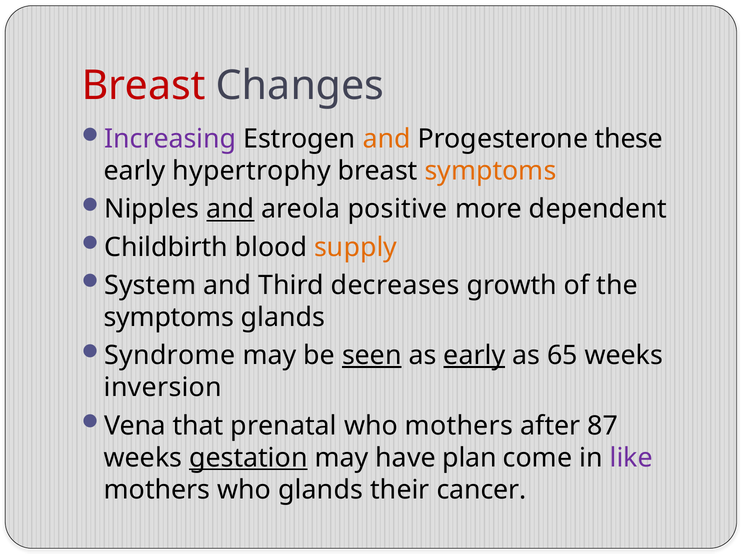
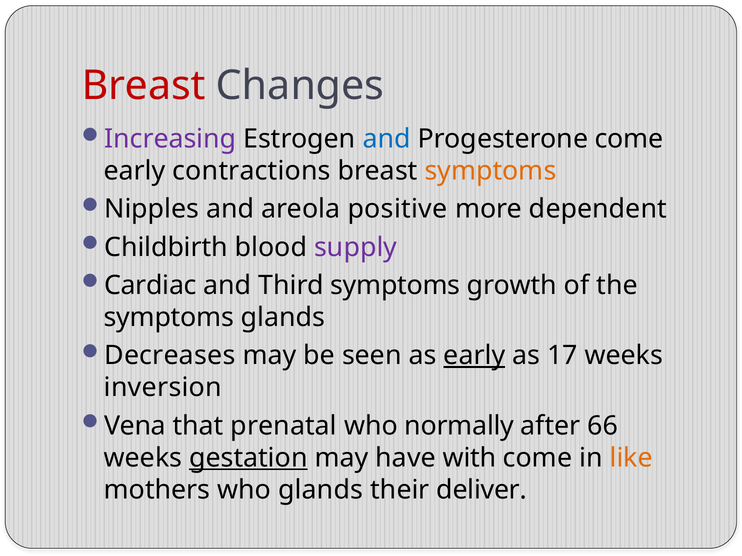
and colour: orange -> blue (387, 139)
Progesterone these: these -> come (629, 139)
hypertrophy: hypertrophy -> contractions (252, 171)
and underline: present -> none (230, 209)
supply colour: orange -> purple (356, 247)
System: System -> Cardiac (150, 286)
Third decreases: decreases -> symptoms (395, 286)
Syndrome: Syndrome -> Decreases (170, 356)
seen underline: present -> none (372, 356)
65: 65 -> 17 (562, 356)
who mothers: mothers -> normally (459, 426)
87: 87 -> 66 (603, 426)
plan: plan -> with (469, 458)
like colour: purple -> orange (631, 458)
cancer: cancer -> deliver (482, 490)
